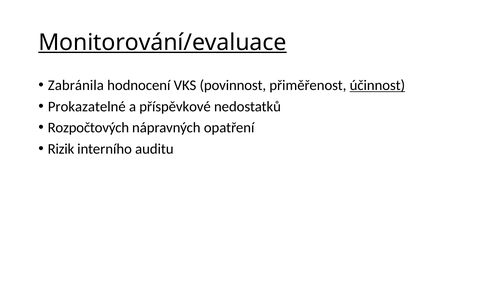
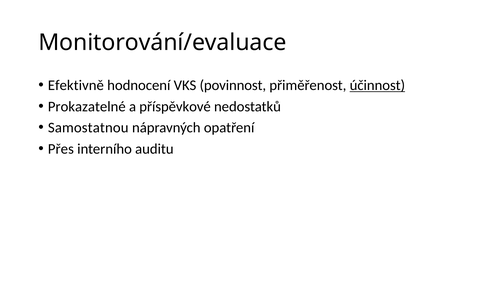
Monitorování/evaluace underline: present -> none (162, 42)
Zabránila: Zabránila -> Efektivně (76, 85)
Rozpočtových: Rozpočtových -> Samostatnou (88, 127)
Rizik: Rizik -> Přes (61, 149)
